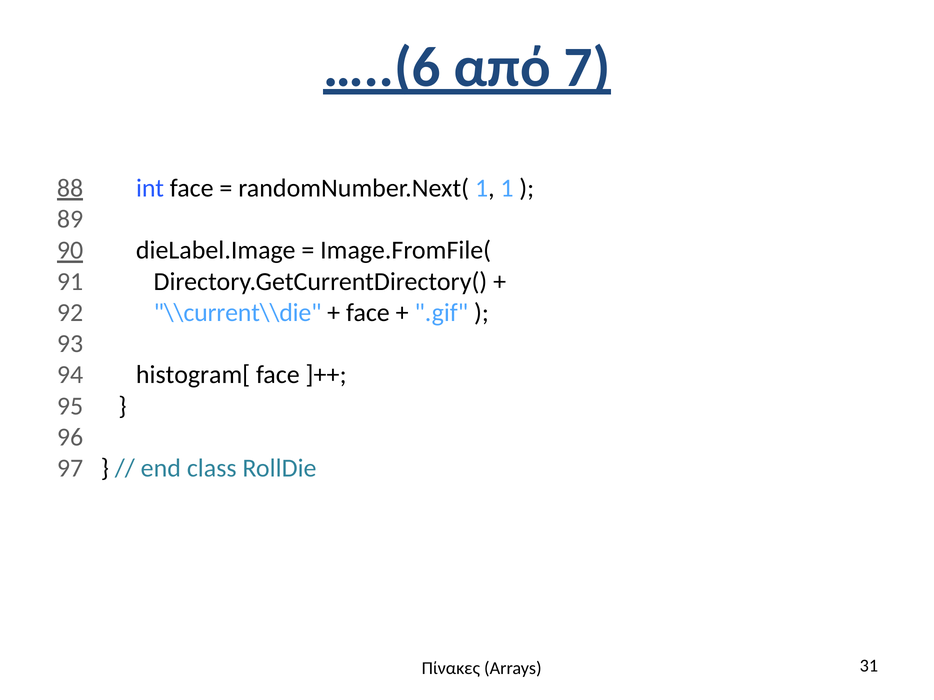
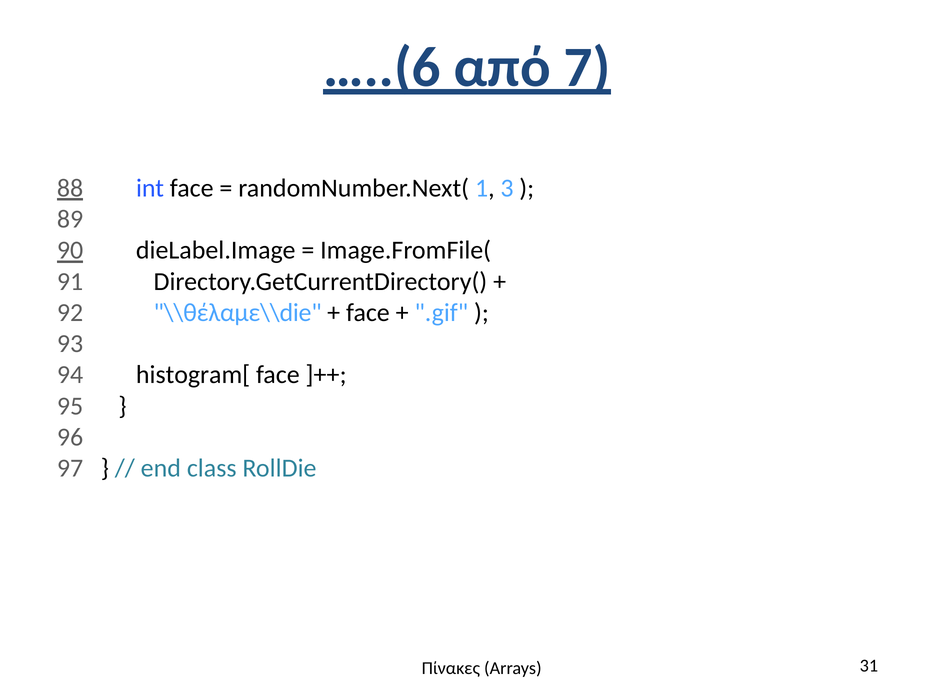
1 1: 1 -> 3 (507, 188)
\\current\\die: \\current\\die -> \\θέλαμε\\die (238, 313)
